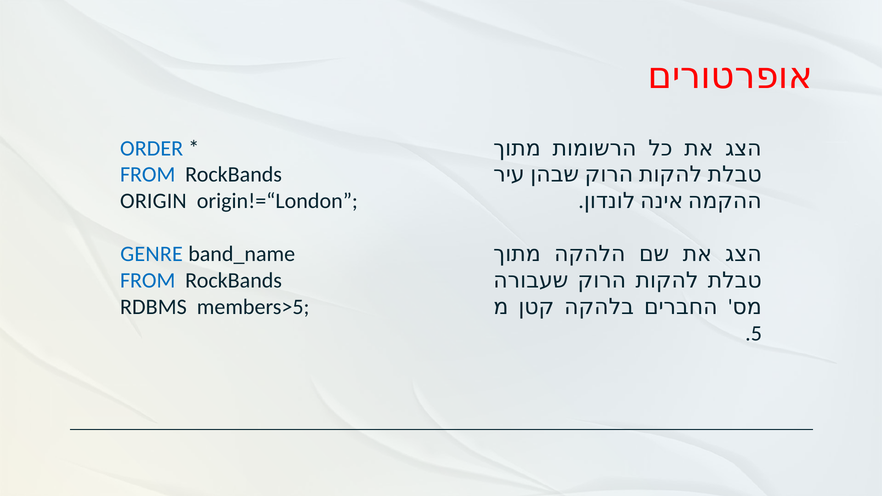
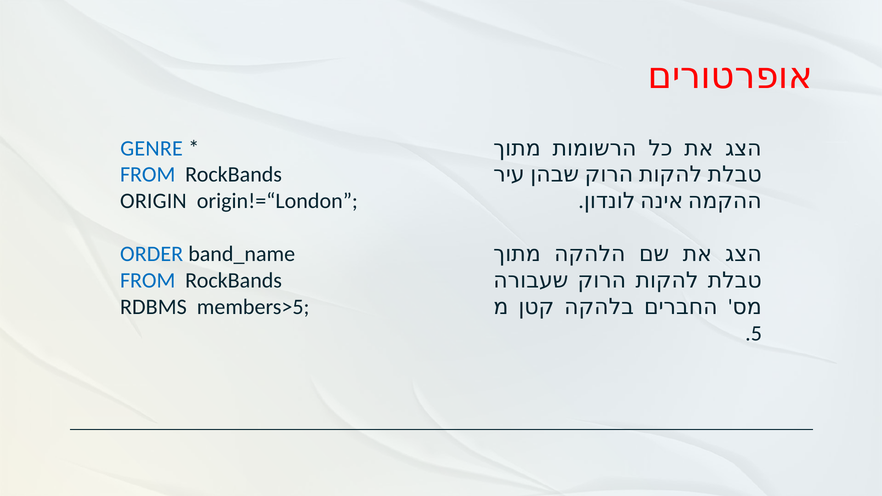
ORDER: ORDER -> GENRE (152, 148)
GENRE: GENRE -> ORDER (152, 254)
